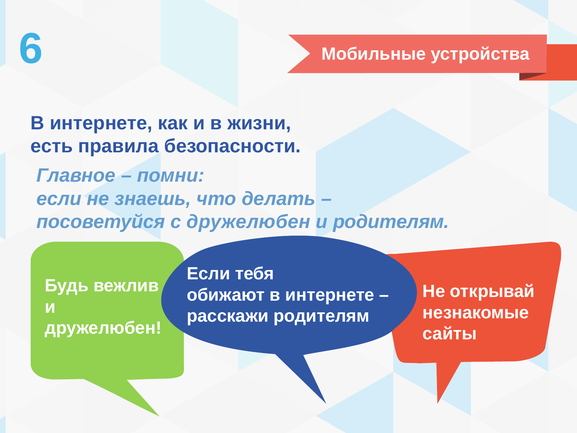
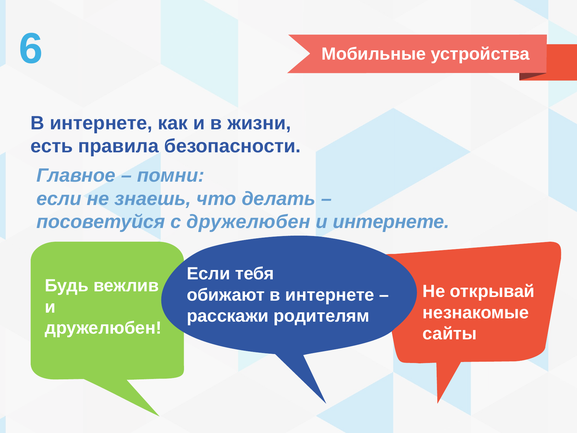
и родителям: родителям -> интернете (391, 222)
